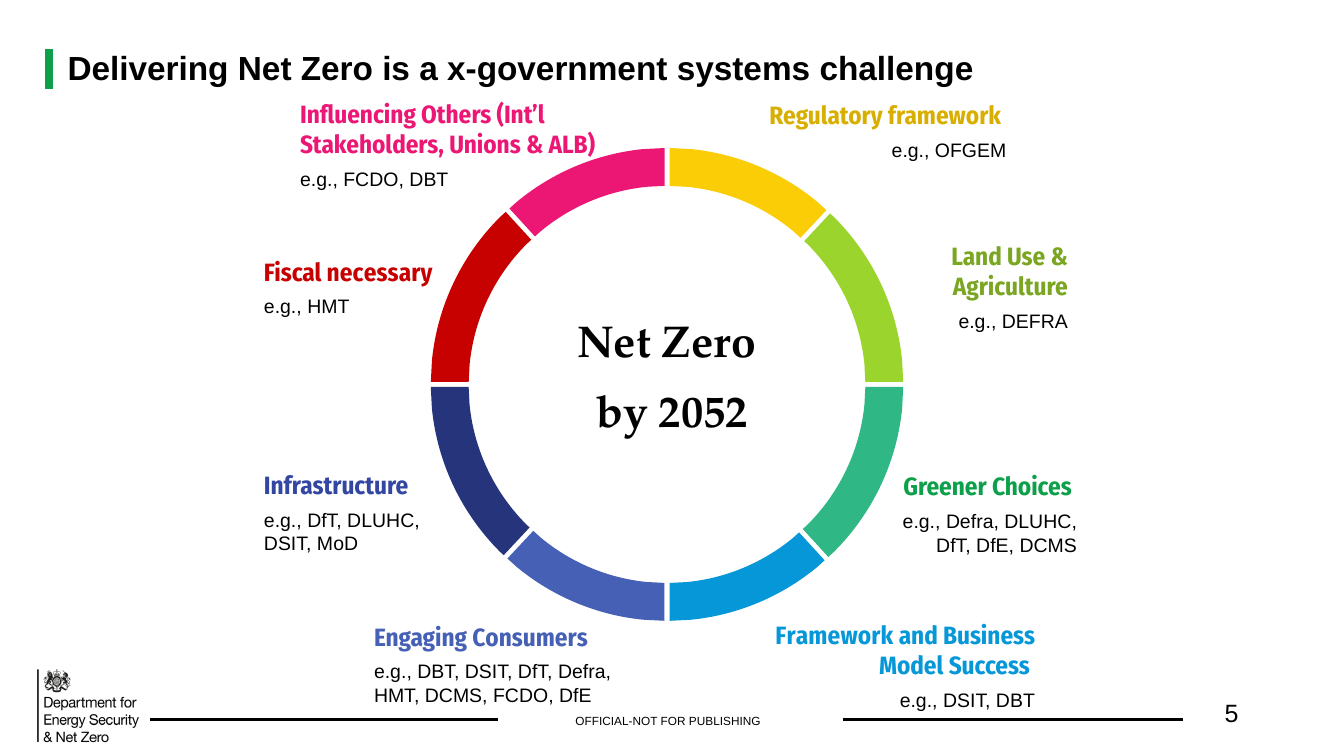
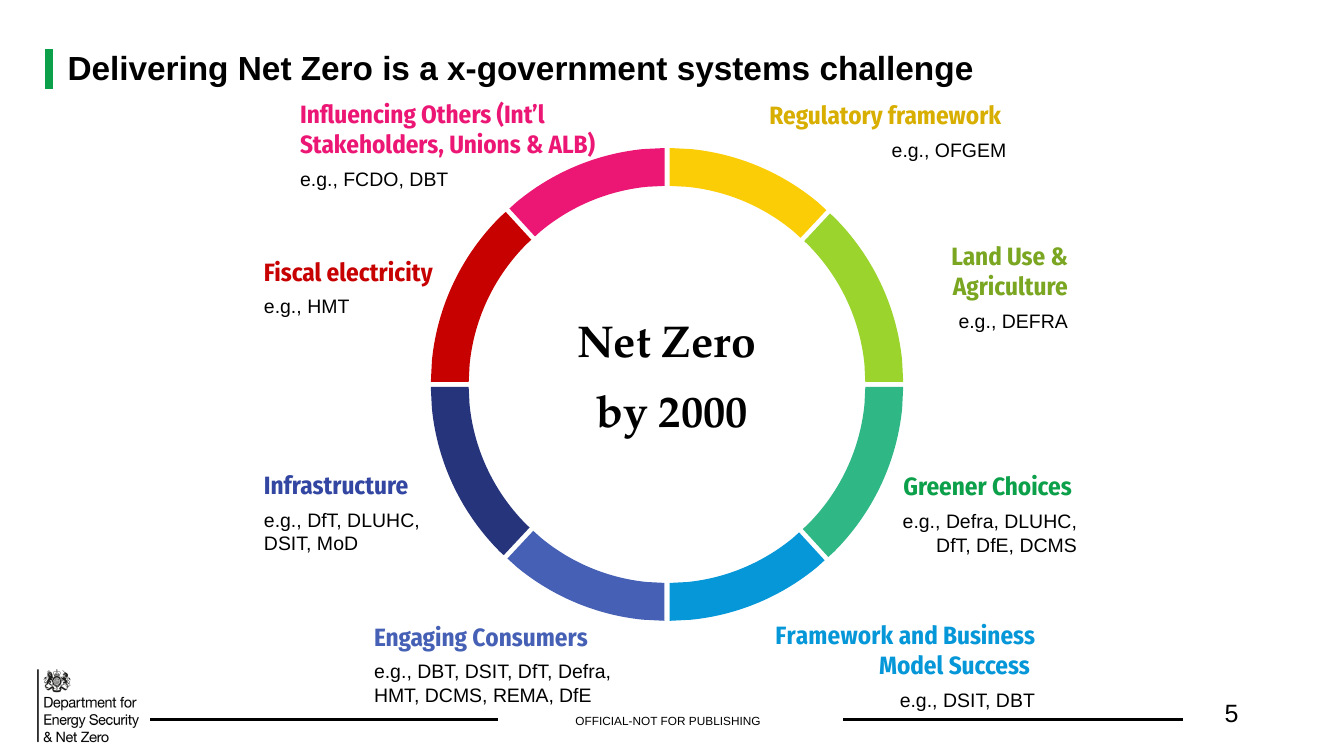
necessary: necessary -> electricity (380, 273)
2052: 2052 -> 2000 (703, 413)
DCMS FCDO: FCDO -> REMA (523, 695)
